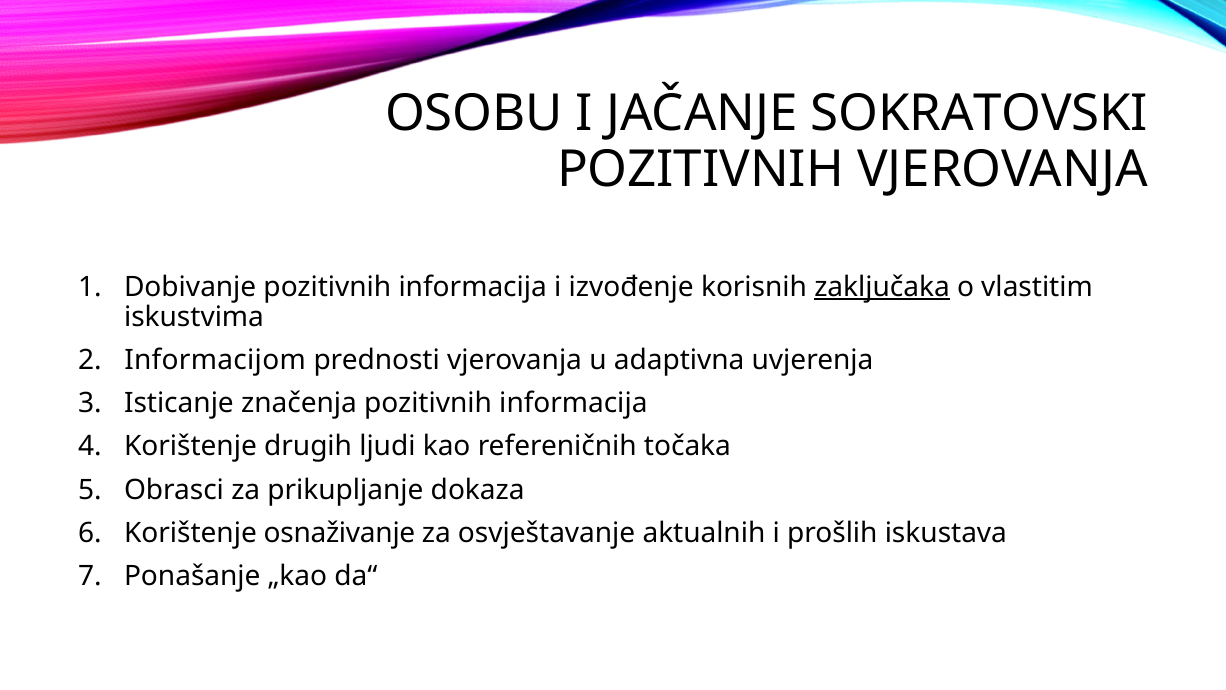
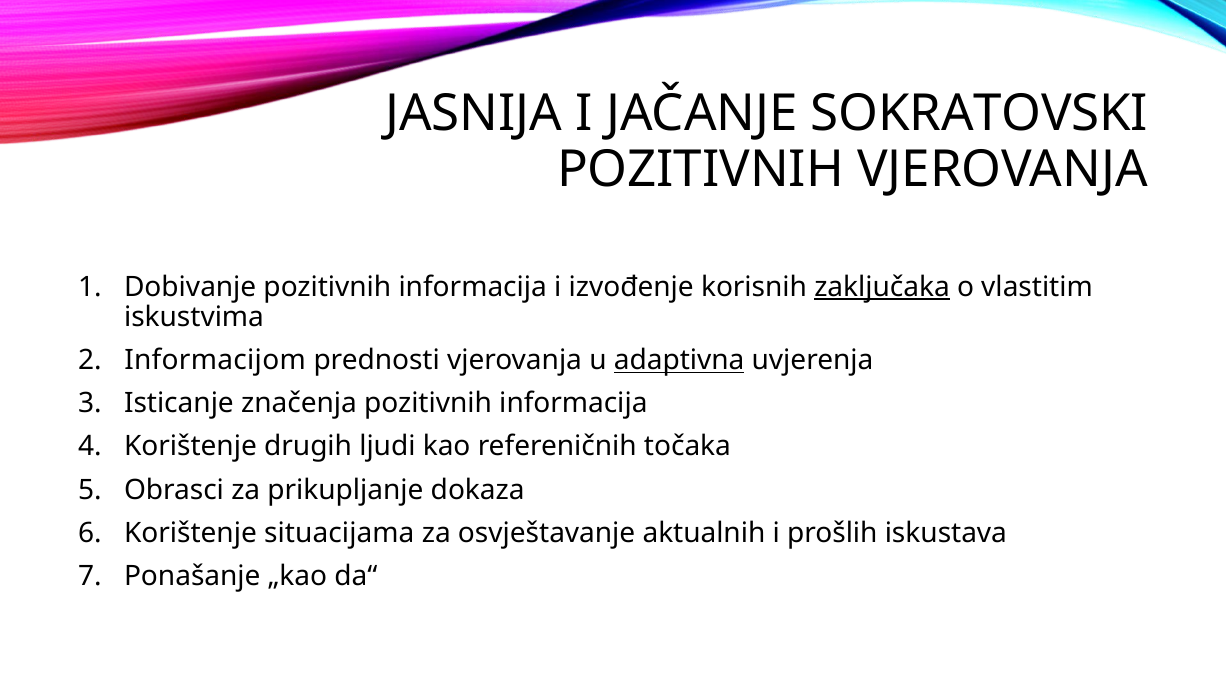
OSOBU: OSOBU -> JASNIJA (474, 114)
adaptivna underline: none -> present (679, 360)
osnaživanje: osnaživanje -> situacijama (339, 533)
